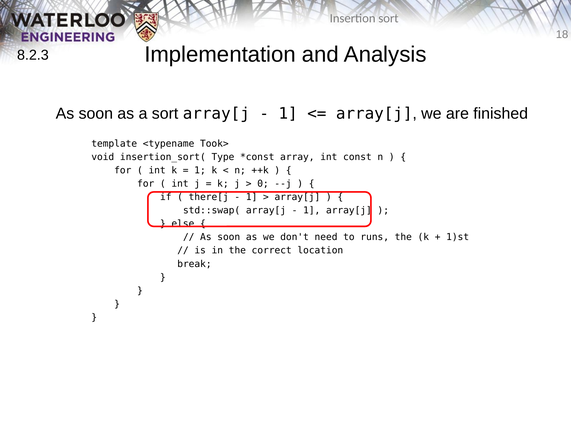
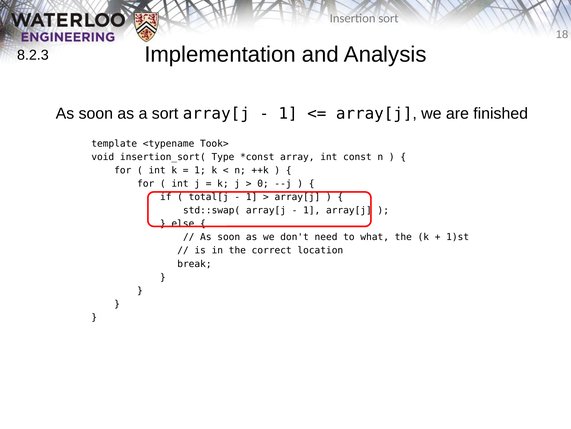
there[j: there[j -> total[j (209, 197)
runs: runs -> what (375, 237)
